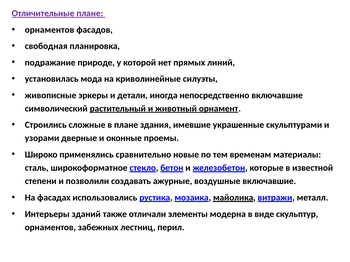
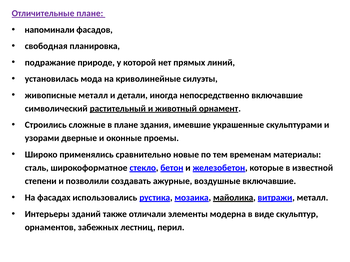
орнаментов: орнаментов -> напоминали (50, 30)
живописные эркеры: эркеры -> металл (93, 95)
